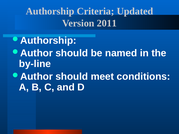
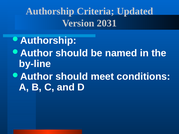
2011: 2011 -> 2031 (107, 23)
